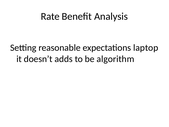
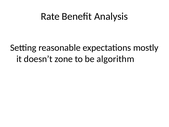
laptop: laptop -> mostly (146, 48)
adds: adds -> zone (64, 59)
